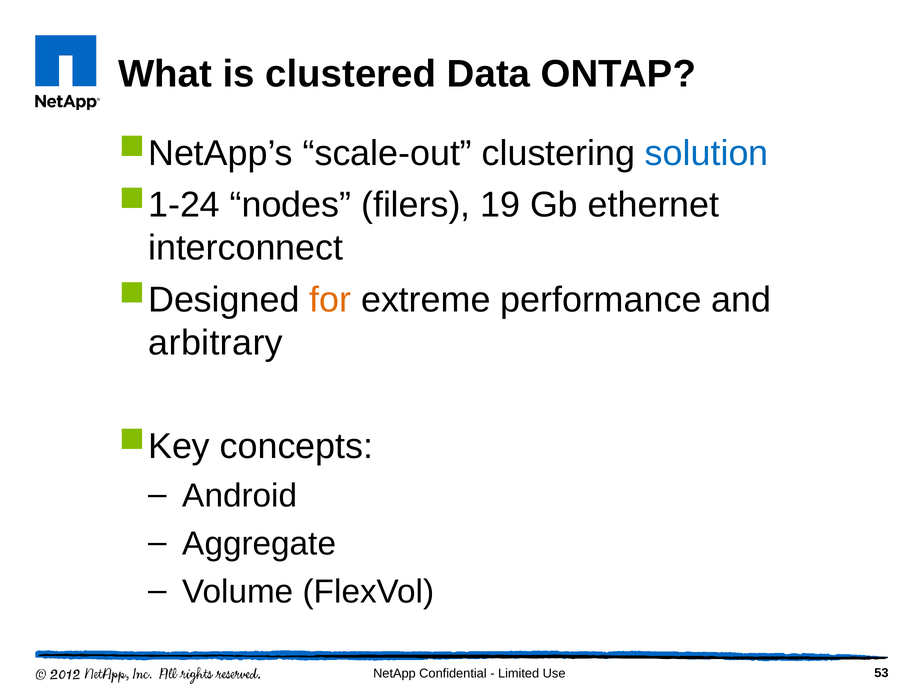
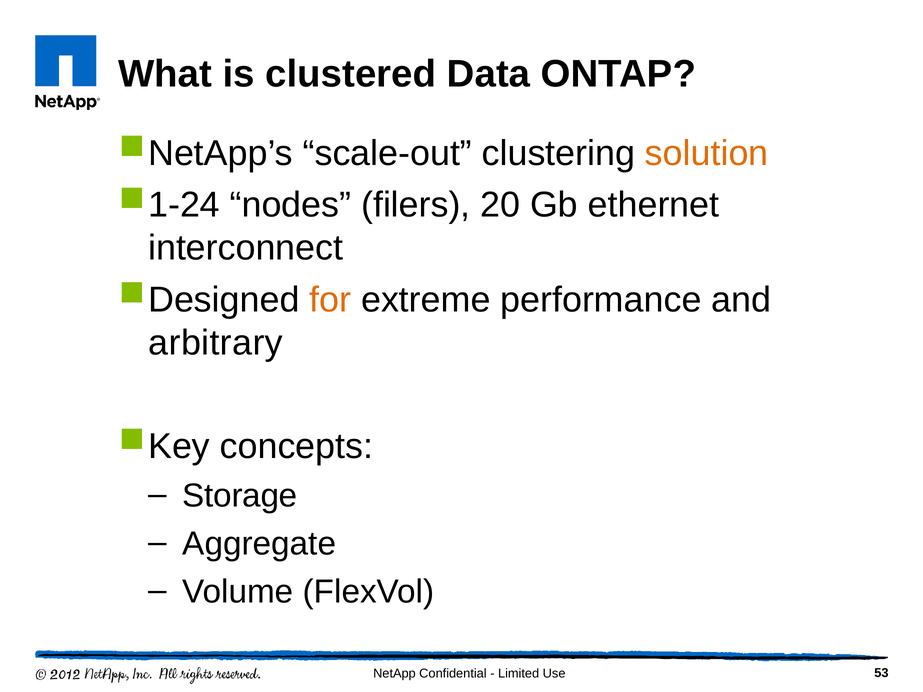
solution colour: blue -> orange (707, 153)
19: 19 -> 20 (500, 205)
Android: Android -> Storage (240, 496)
